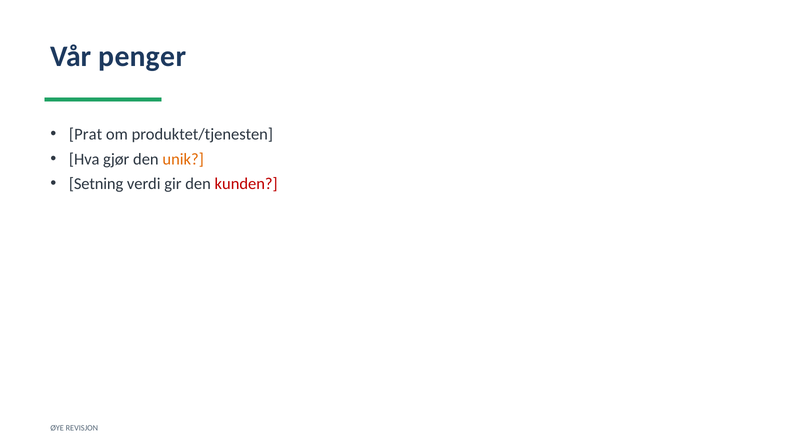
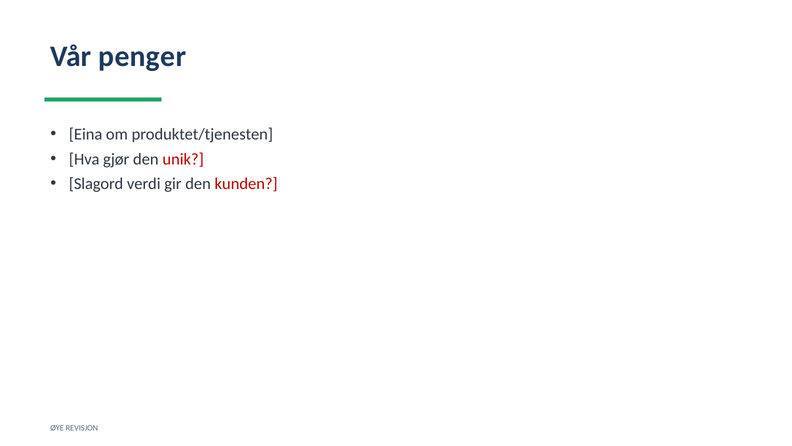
Prat: Prat -> Eina (86, 134)
unik colour: orange -> red (183, 159)
Setning: Setning -> Slagord (96, 184)
